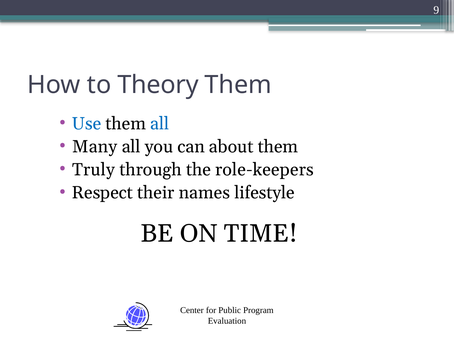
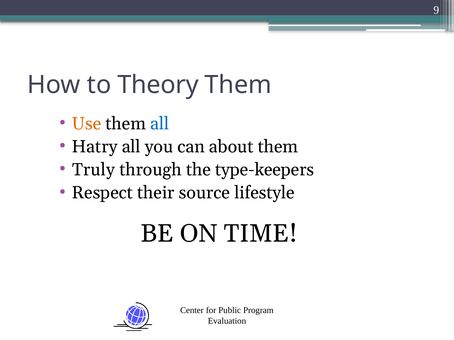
Use colour: blue -> orange (87, 124)
Many: Many -> Hatry (95, 147)
role-keepers: role-keepers -> type-keepers (265, 170)
names: names -> source (204, 193)
